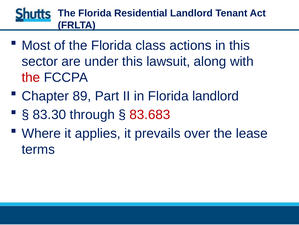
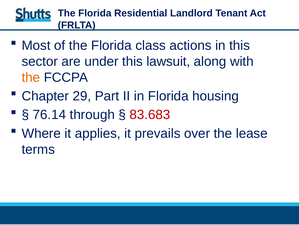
the colour: red -> orange (31, 77)
89: 89 -> 29 (82, 96)
Florida landlord: landlord -> housing (216, 96)
83.30: 83.30 -> 76.14 (49, 114)
